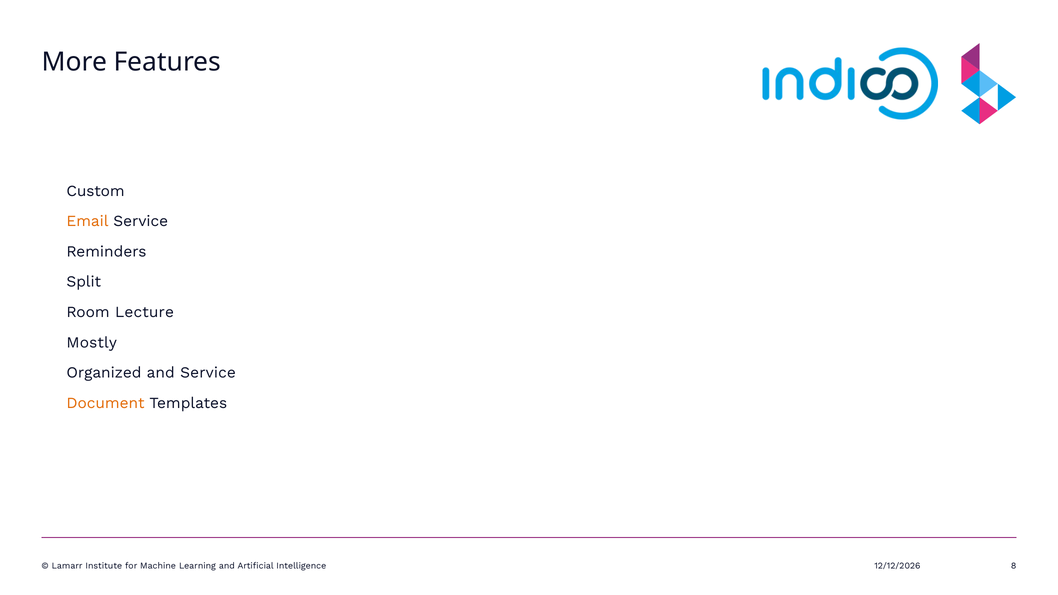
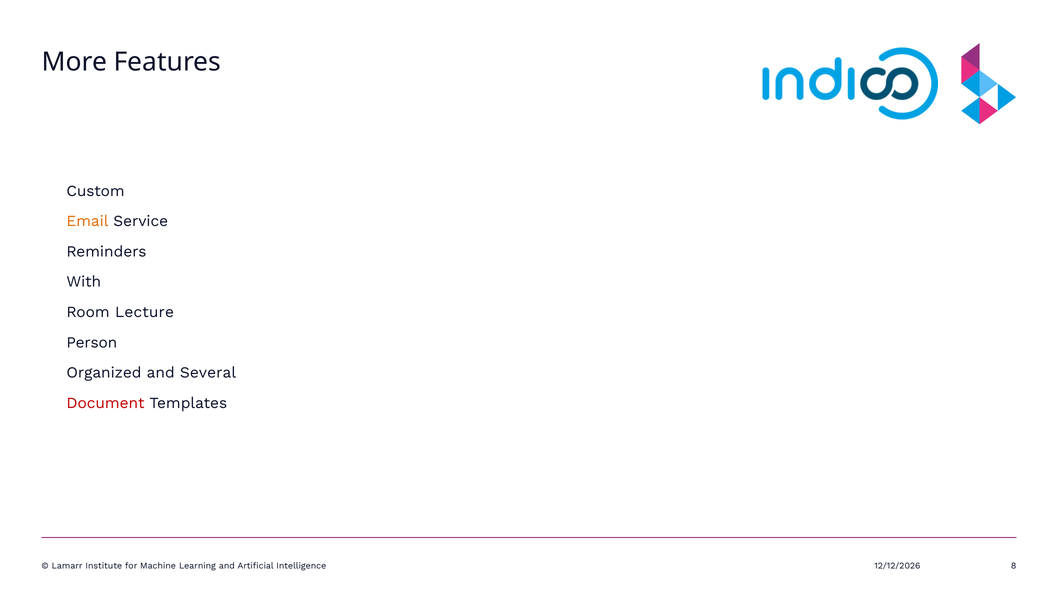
Split: Split -> With (84, 282)
Mostly: Mostly -> Person (92, 343)
and Service: Service -> Several (208, 373)
Document colour: orange -> red (105, 403)
